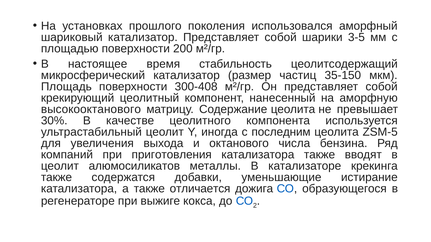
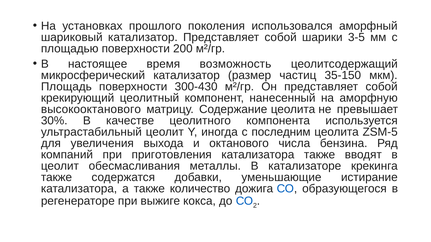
стабильность: стабильность -> возможность (235, 64)
300-408: 300-408 -> 300-430 (196, 87)
алюмосиликатов: алюмосиликатов -> обесмасливания (134, 166)
отличается: отличается -> количество (200, 189)
